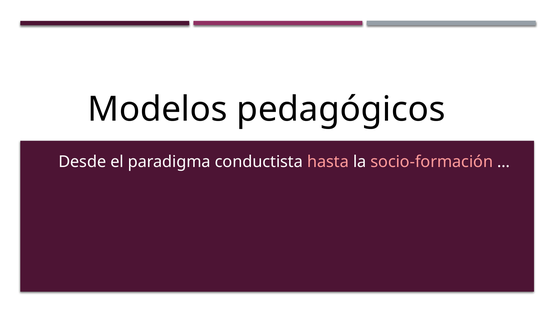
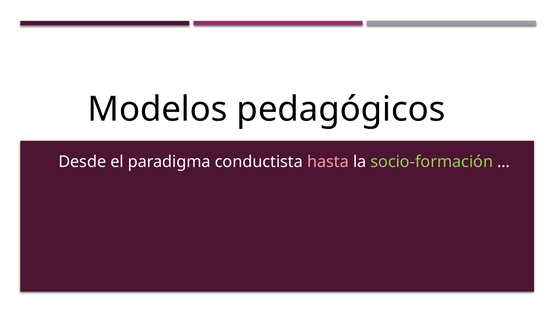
socio-formación colour: pink -> light green (432, 162)
